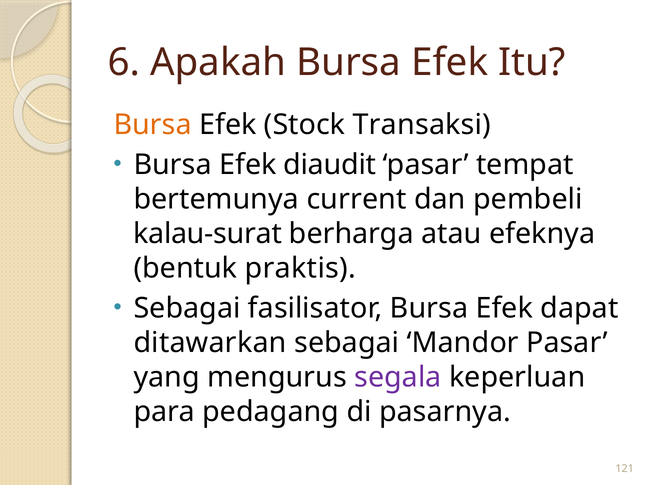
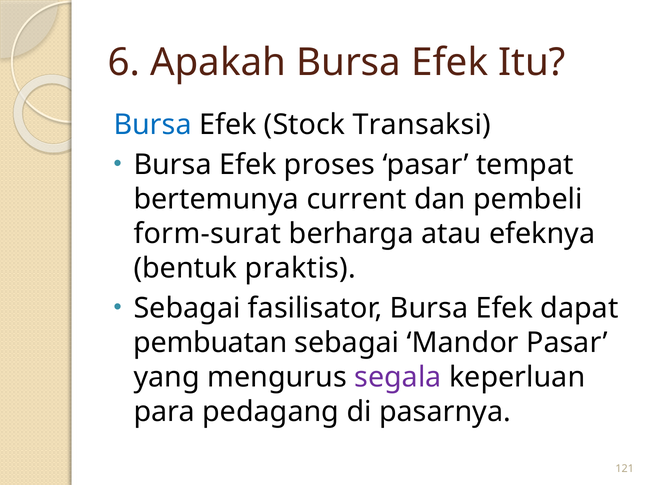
Bursa colour: orange -> blue (153, 125)
diaudit: diaudit -> proses (330, 165)
kalau-surat: kalau-surat -> form-surat (207, 233)
ditawarkan: ditawarkan -> pembuatan (210, 342)
